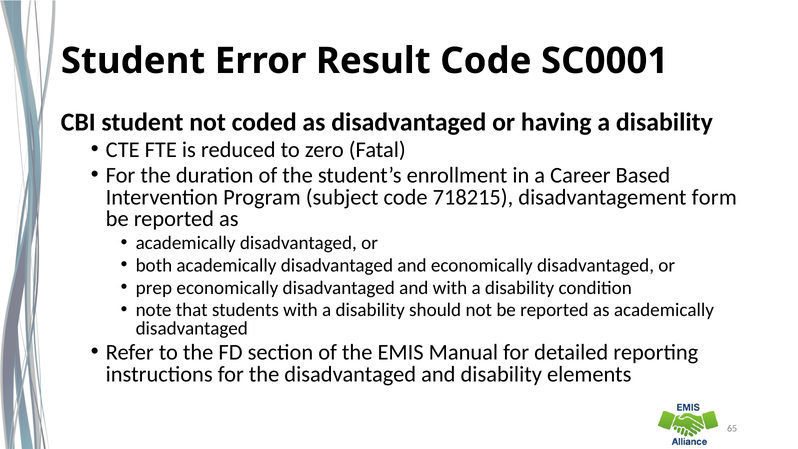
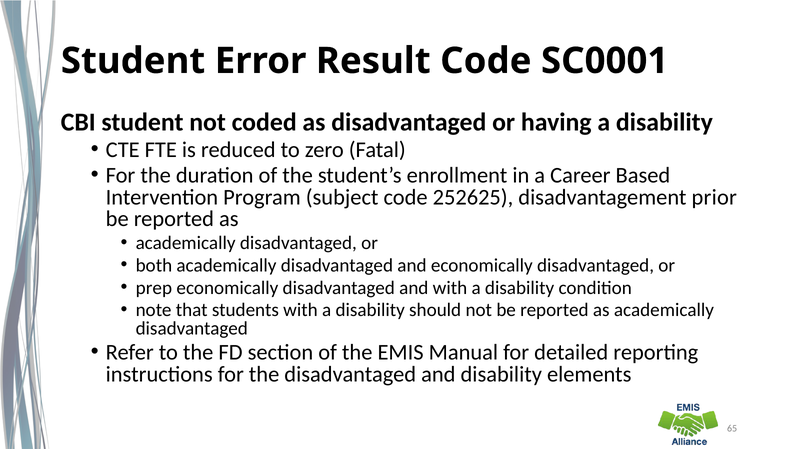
718215: 718215 -> 252625 (473, 197)
form: form -> prior (714, 197)
